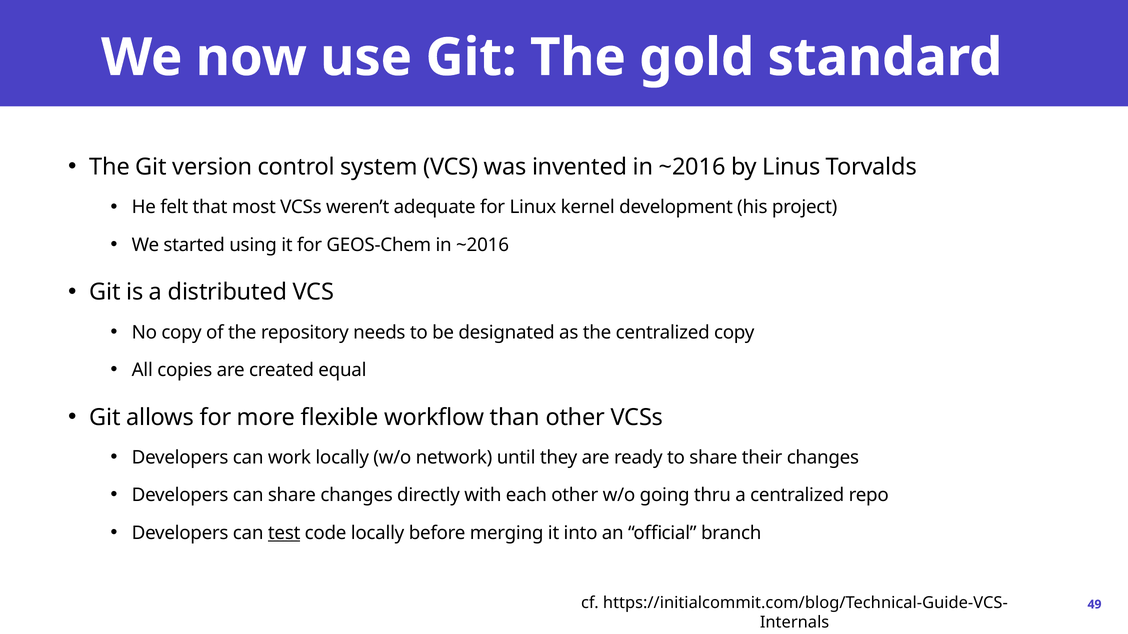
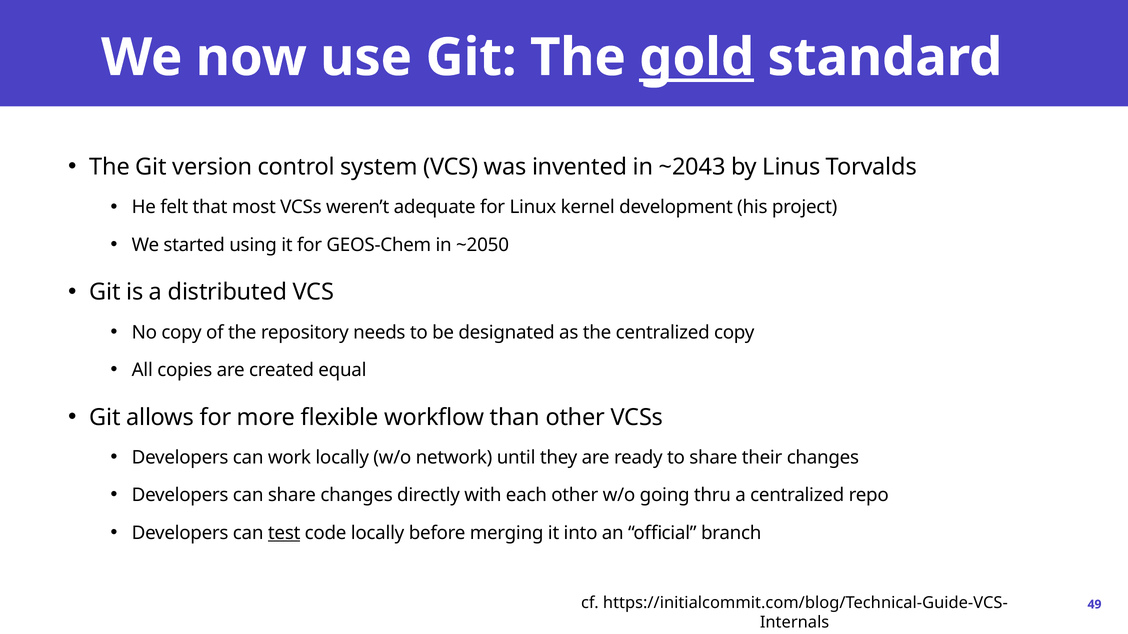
gold underline: none -> present (697, 58)
invented in ~2016: ~2016 -> ~2043 (692, 167)
GEOS-Chem in ~2016: ~2016 -> ~2050 (483, 245)
